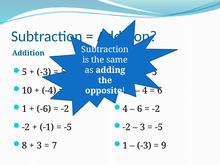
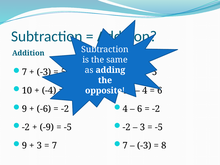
5: 5 -> 7 (24, 72)
1: 1 -> 9 (24, 109)
-1: -1 -> -9 (47, 127)
8: 8 -> 9 (24, 145)
1: 1 -> 7 (125, 145)
9: 9 -> 8 (164, 145)
